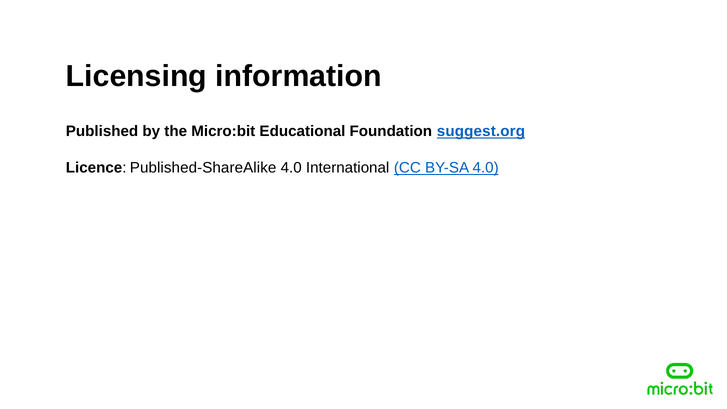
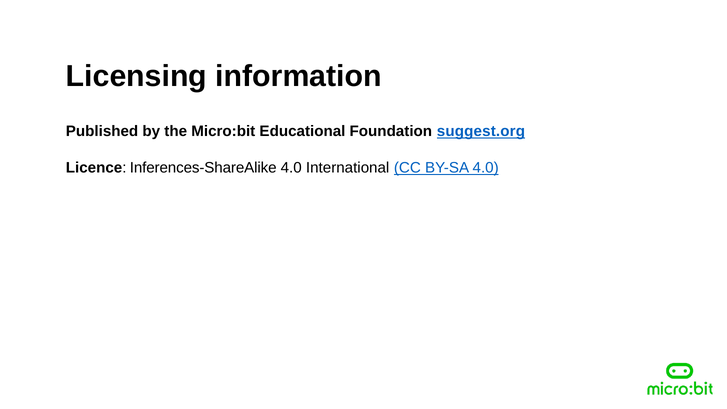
Published-ShareAlike: Published-ShareAlike -> Inferences-ShareAlike (203, 168)
